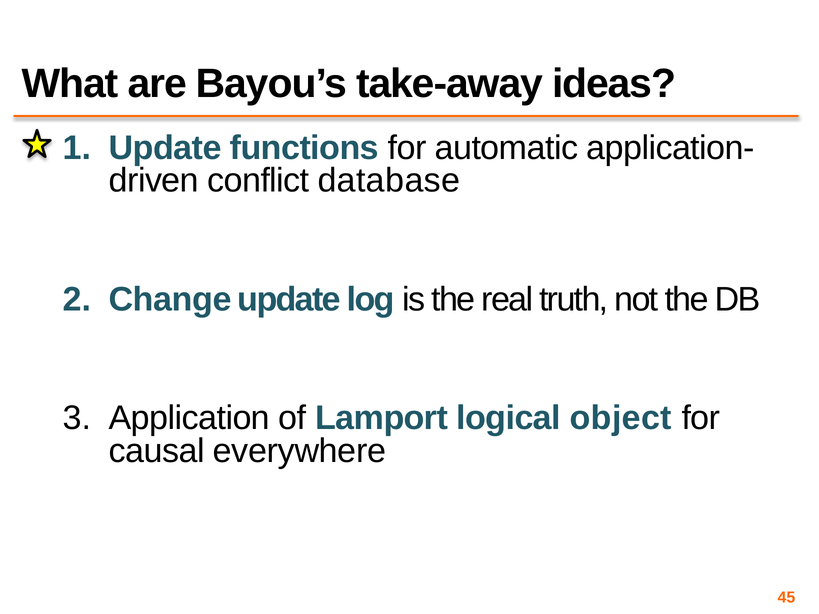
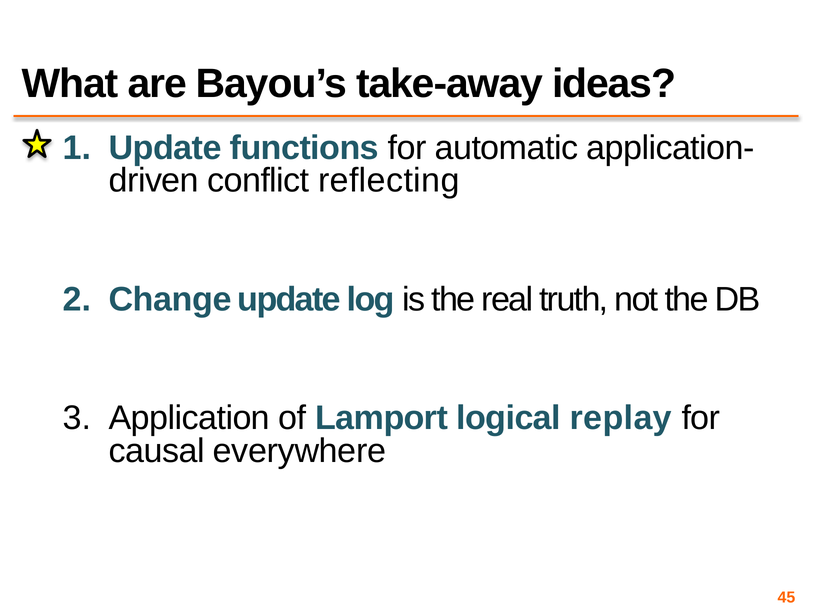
database: database -> reflecting (389, 181)
object: object -> replay (621, 418)
